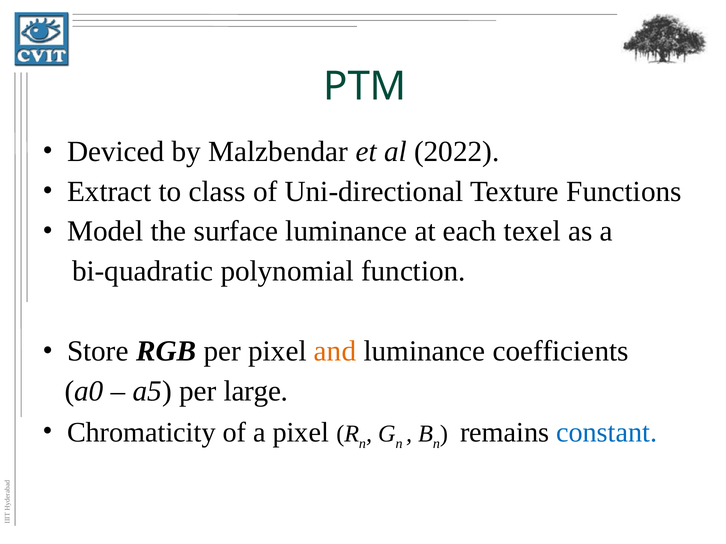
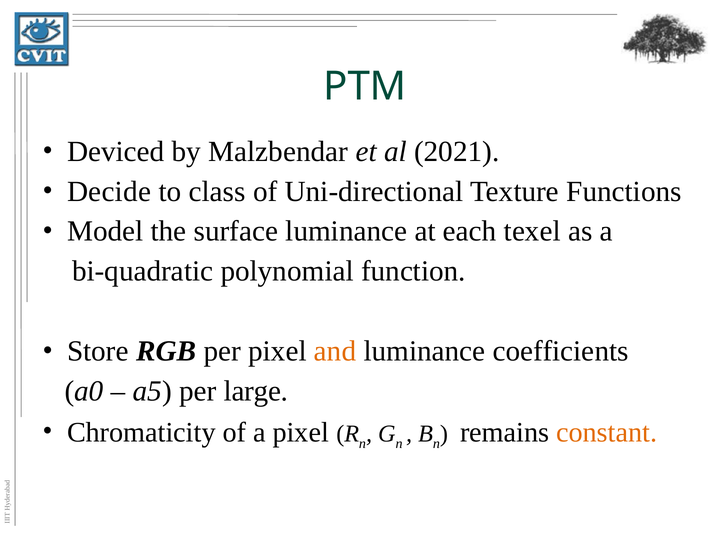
2022: 2022 -> 2021 (457, 152)
Extract: Extract -> Decide (109, 192)
constant colour: blue -> orange (607, 433)
